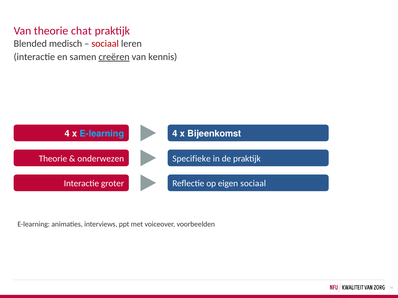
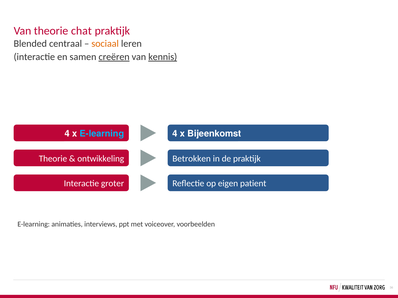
medisch: medisch -> centraal (66, 44)
sociaal colour: red -> orange (105, 44)
kennis underline: none -> present (163, 57)
onderwezen: onderwezen -> ontwikkeling (101, 159)
Specifieke: Specifieke -> Betrokken (192, 159)
eigen sociaal: sociaal -> patient (253, 184)
